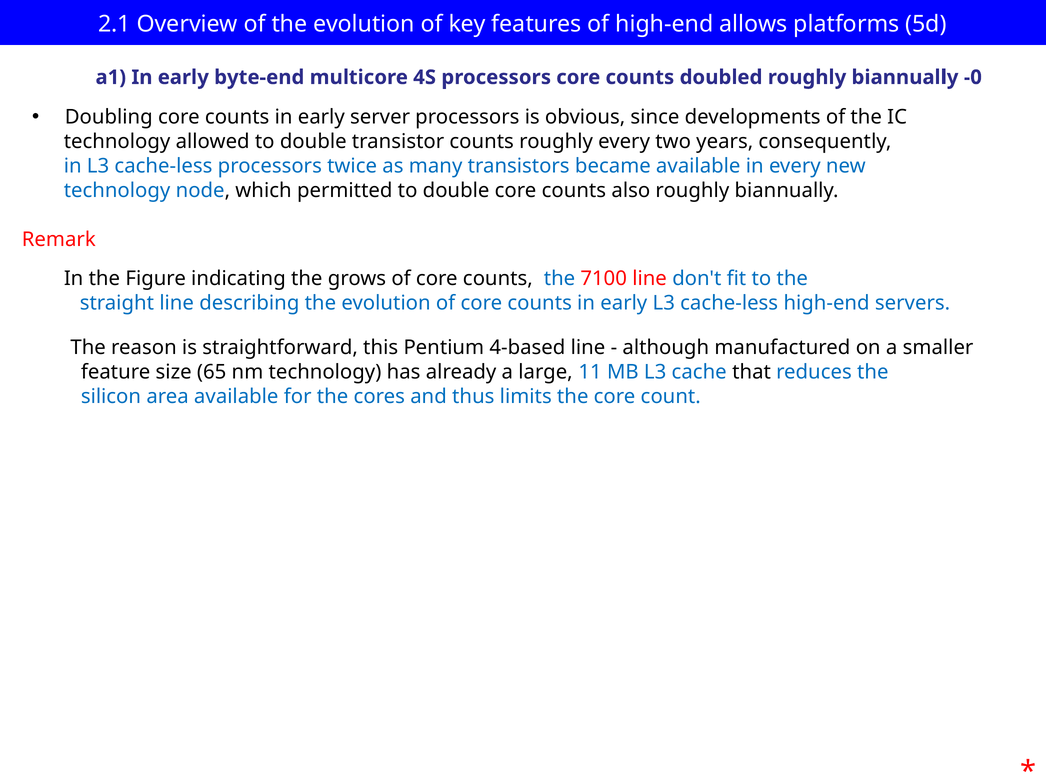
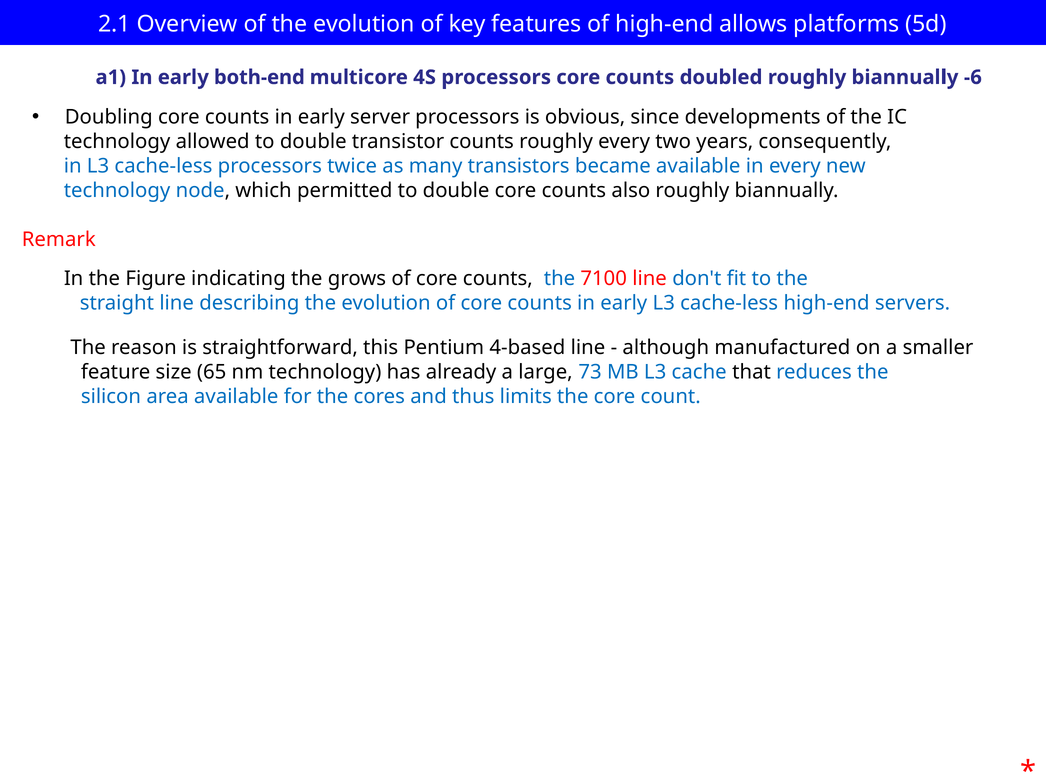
byte-end: byte-end -> both-end (259, 77)
-0: -0 -> -6 (973, 77)
11: 11 -> 73 (590, 372)
